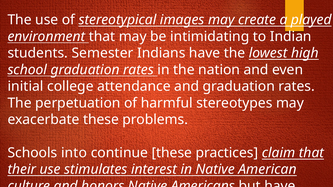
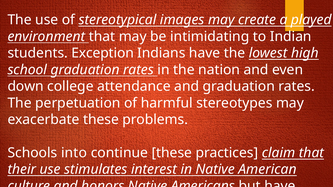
Semester: Semester -> Exception (103, 53)
initial: initial -> down (26, 86)
